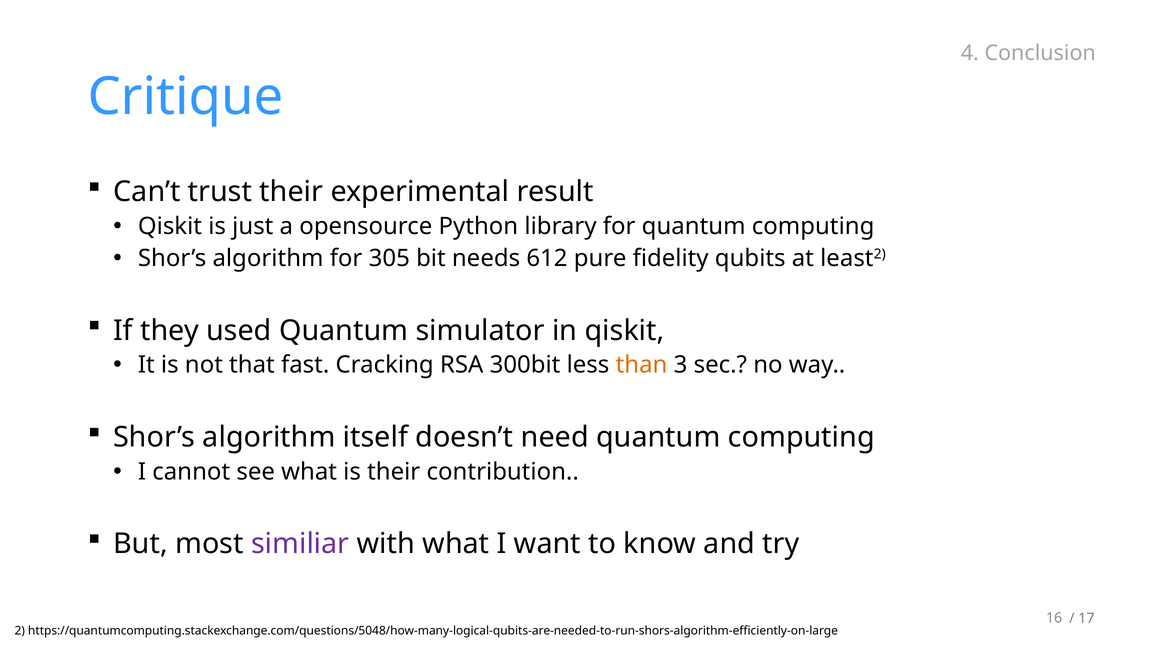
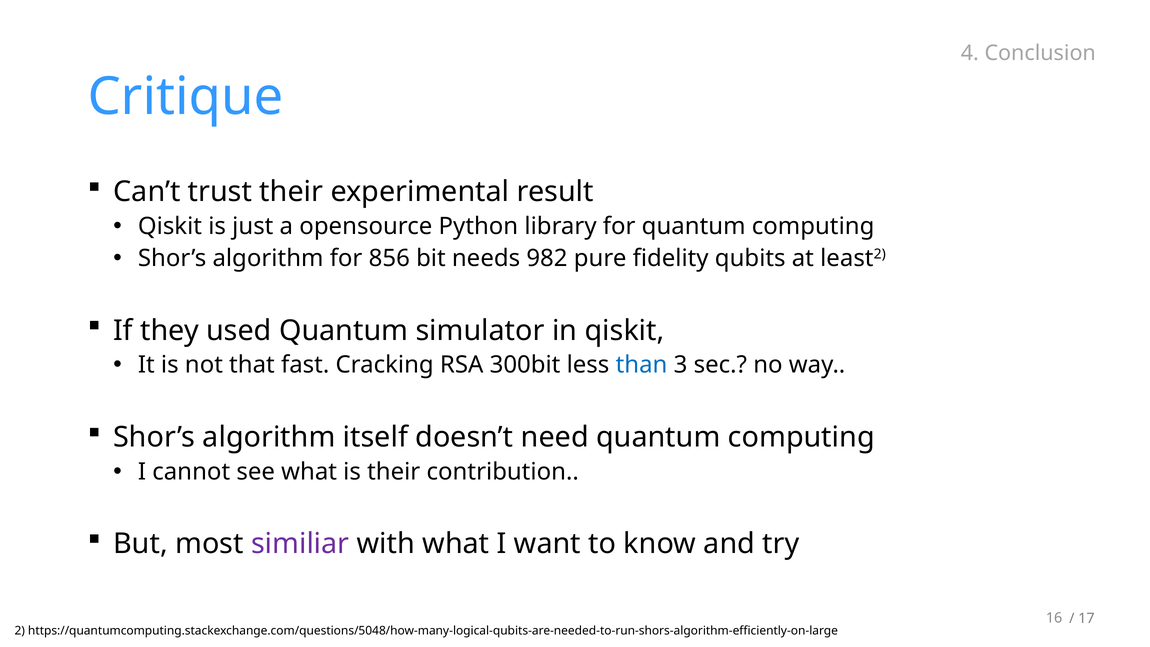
305: 305 -> 856 (389, 258)
612: 612 -> 982 (547, 258)
than colour: orange -> blue (642, 365)
